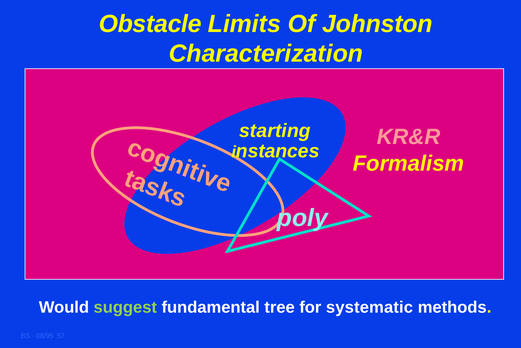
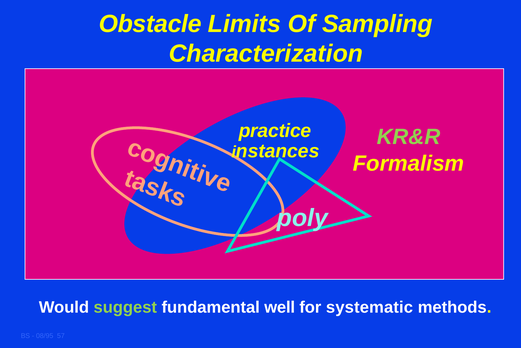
Johnston: Johnston -> Sampling (377, 24)
starting: starting -> practice (275, 131)
KR&R colour: pink -> light green (409, 137)
tree: tree -> well (280, 307)
